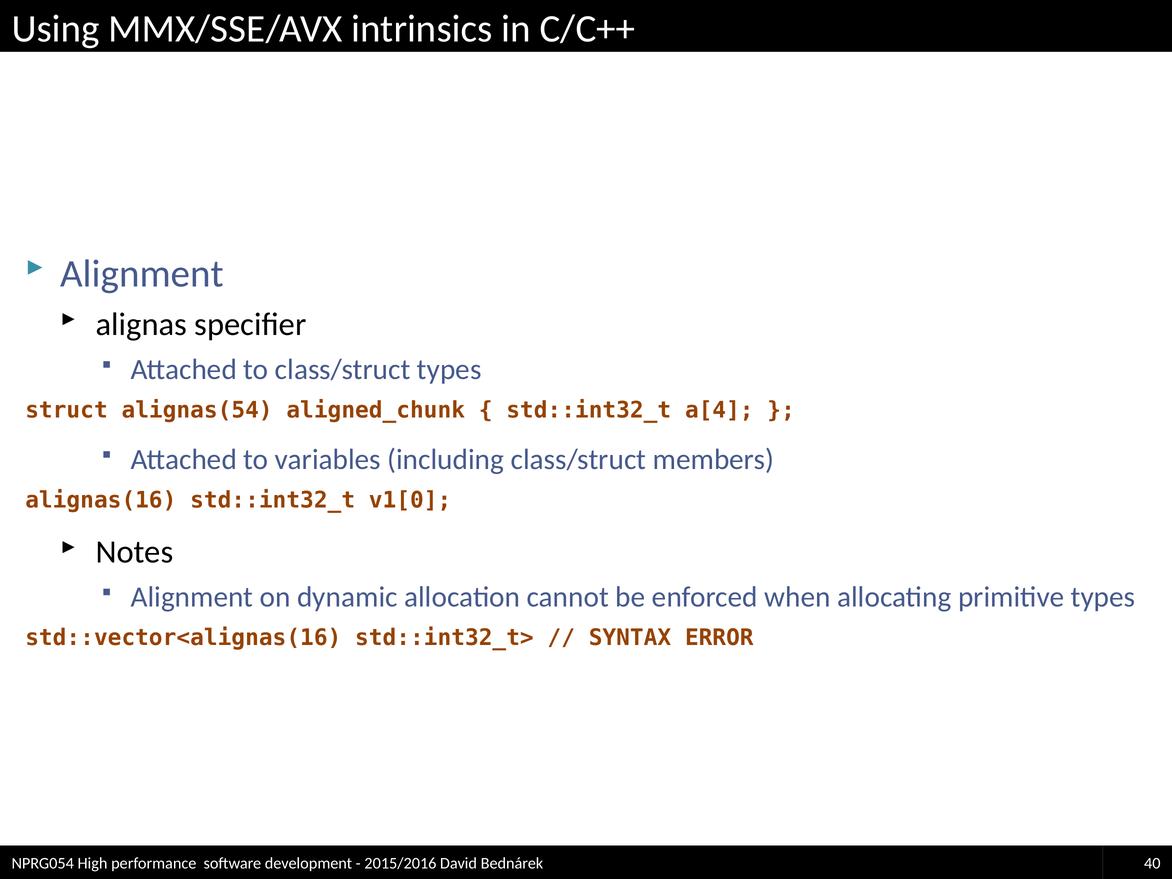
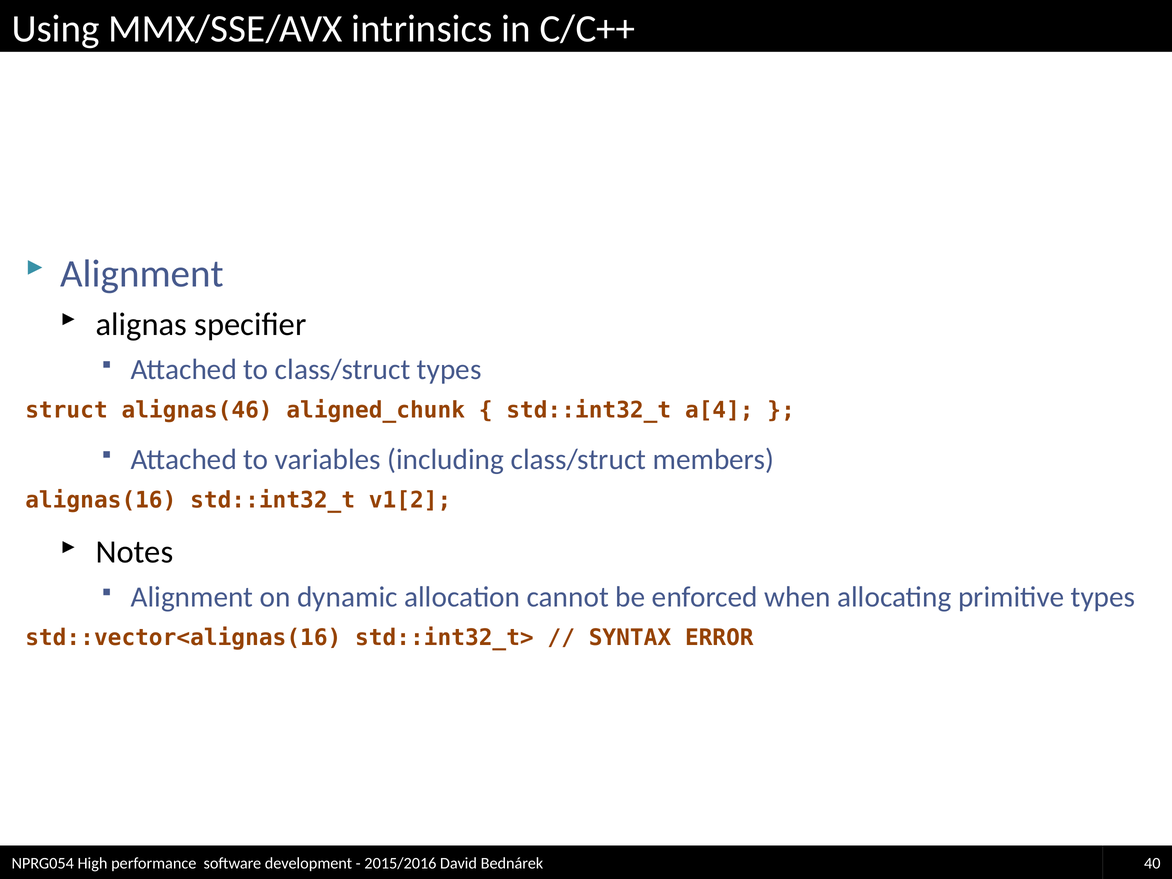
alignas(54: alignas(54 -> alignas(46 (197, 410)
v1[0: v1[0 -> v1[2 (410, 500)
